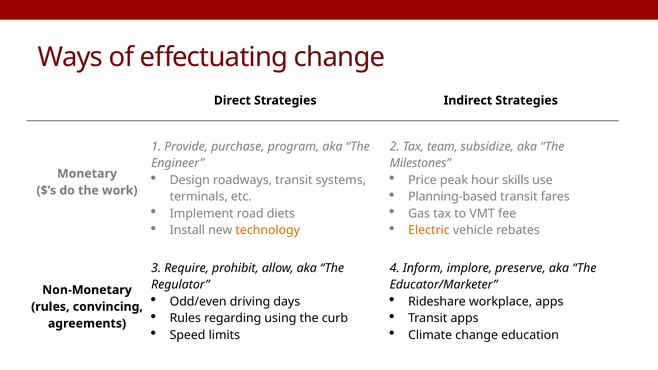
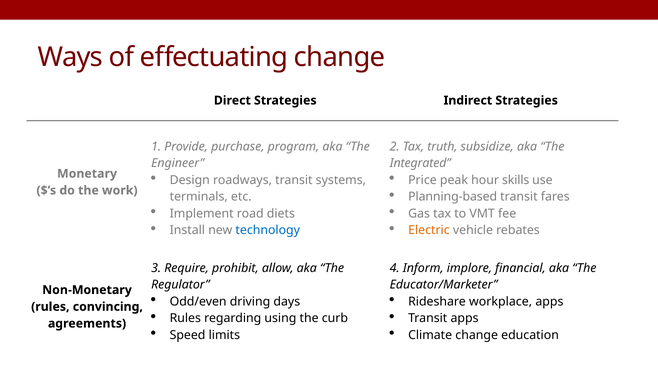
team: team -> truth (442, 147)
Milestones: Milestones -> Integrated (420, 163)
technology colour: orange -> blue (268, 230)
preserve: preserve -> financial (521, 268)
